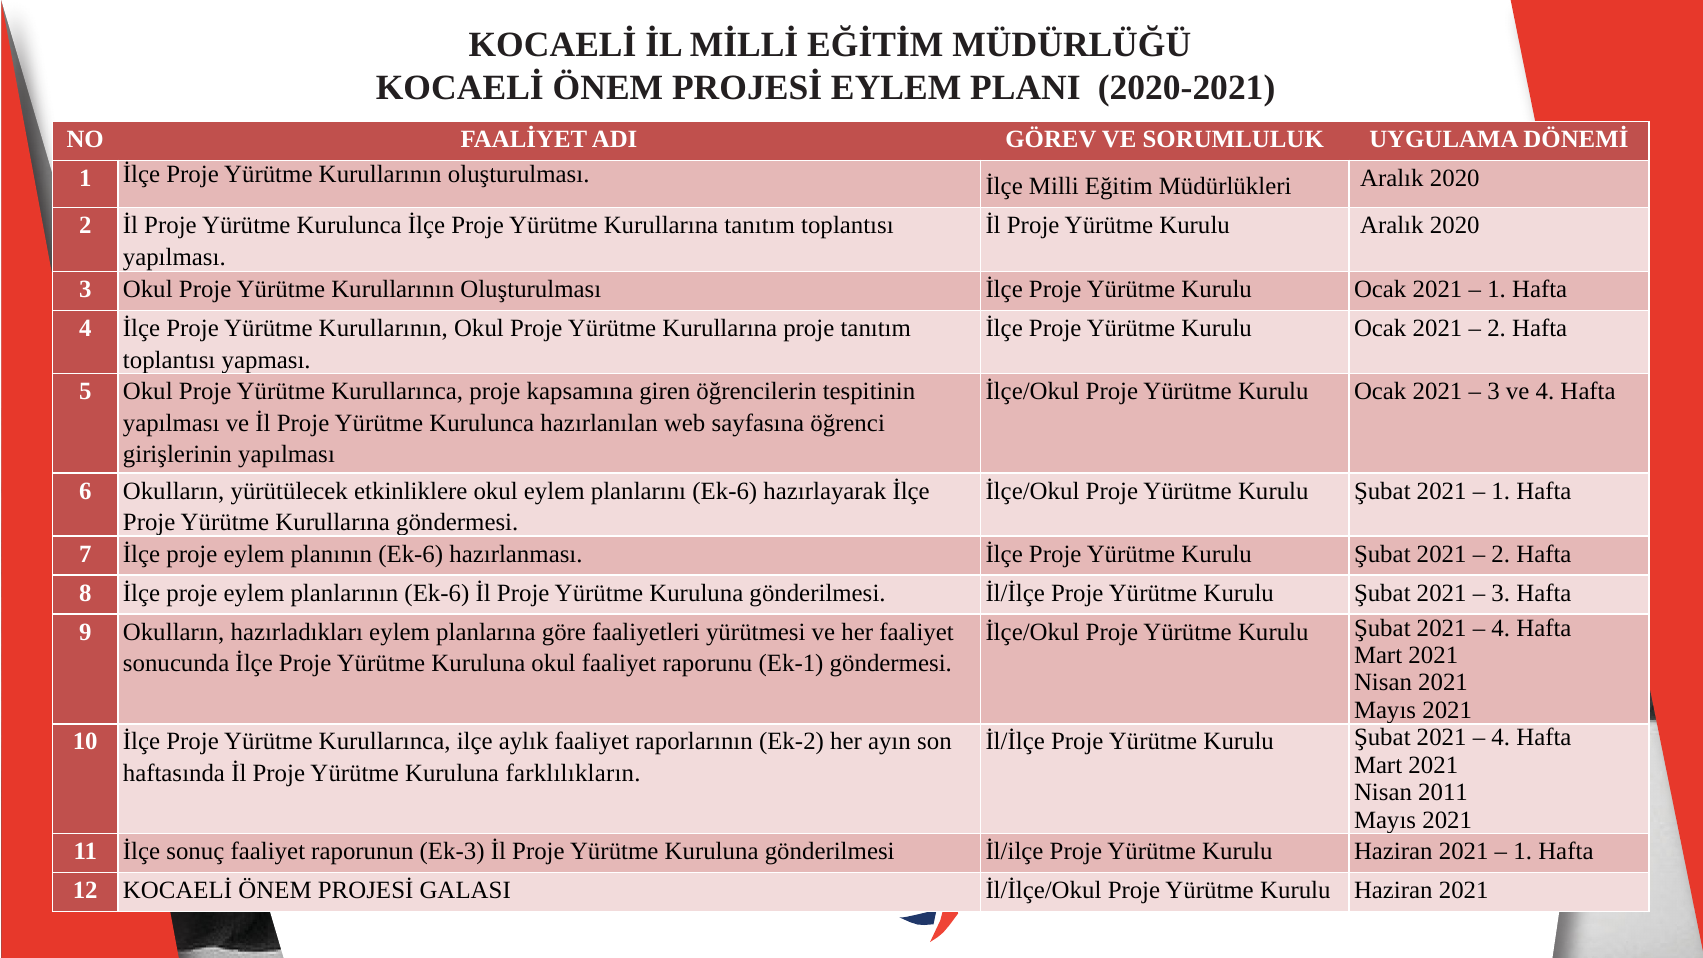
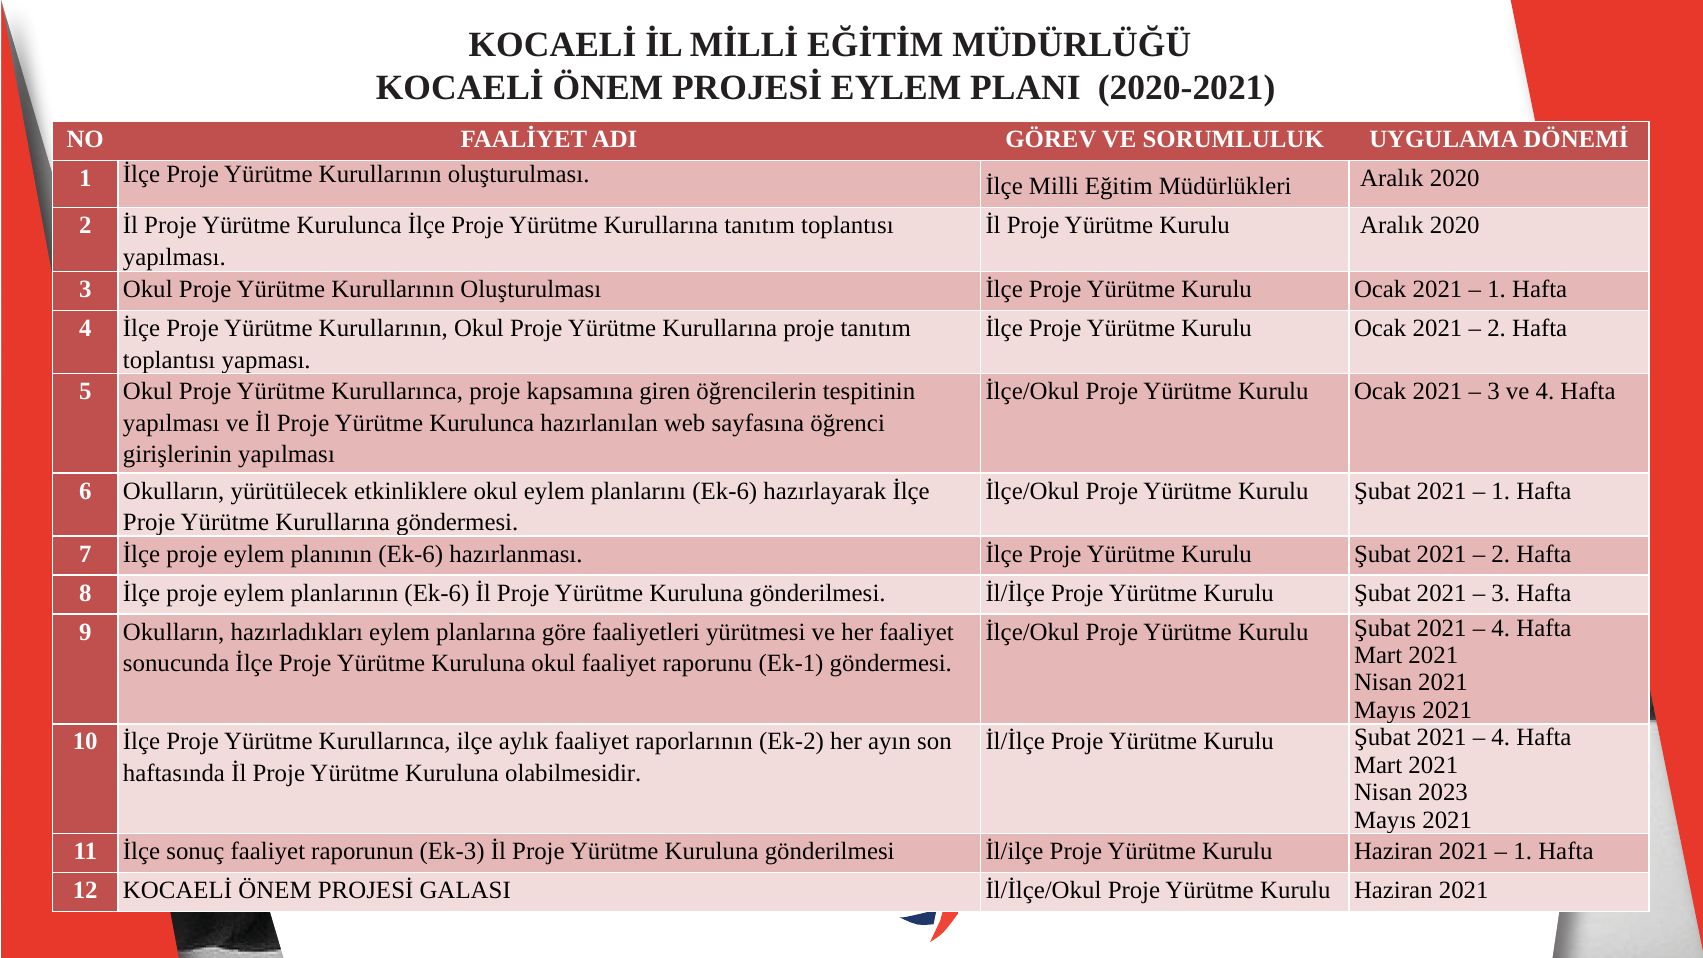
farklılıkların: farklılıkların -> olabilmesidir (573, 773)
2011: 2011 -> 2023 (1443, 793)
